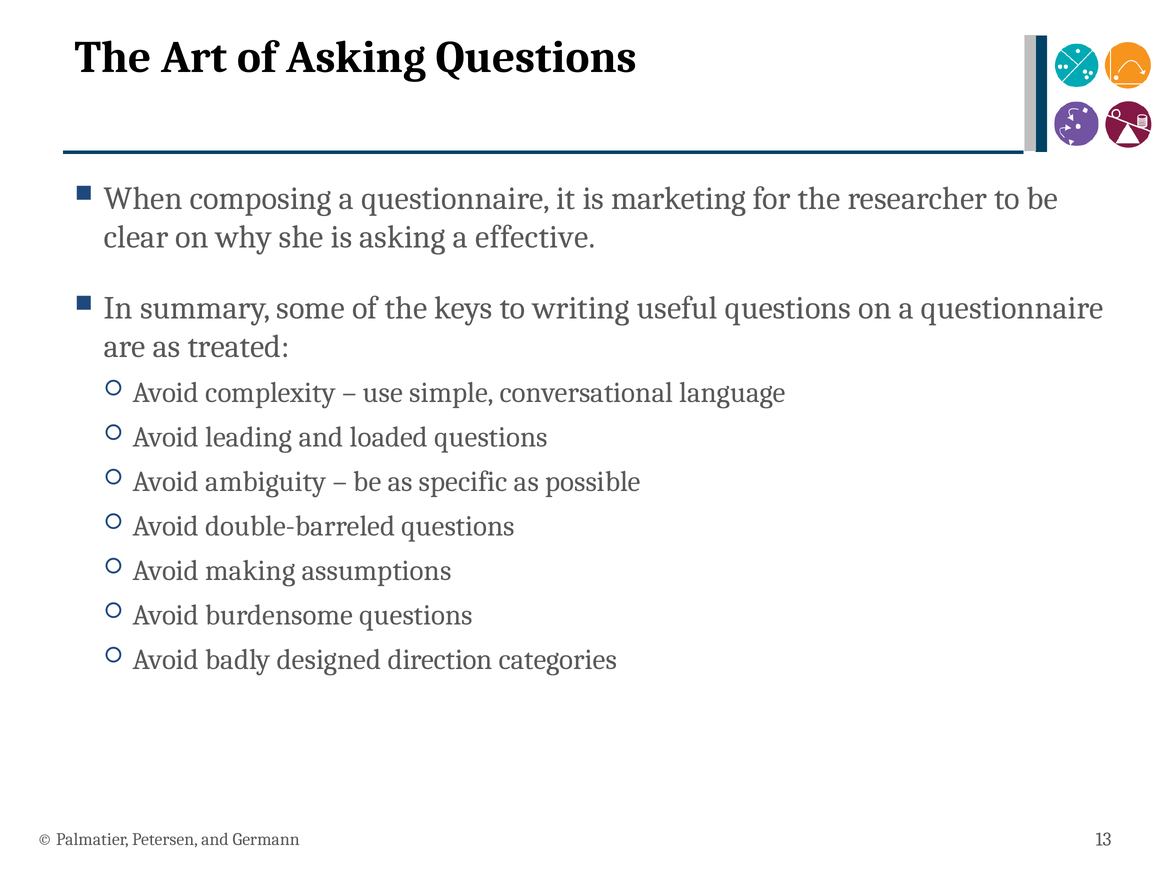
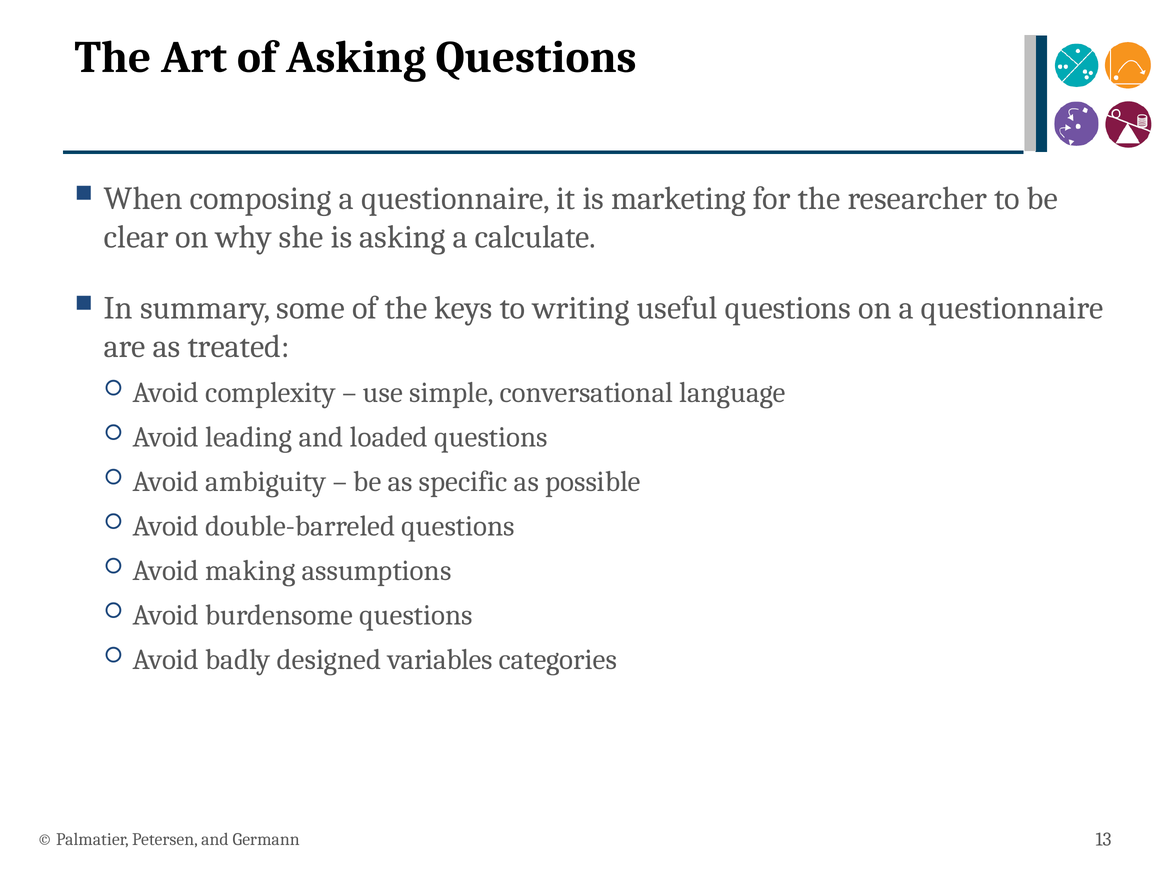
effective: effective -> calculate (535, 237)
direction: direction -> variables (440, 660)
